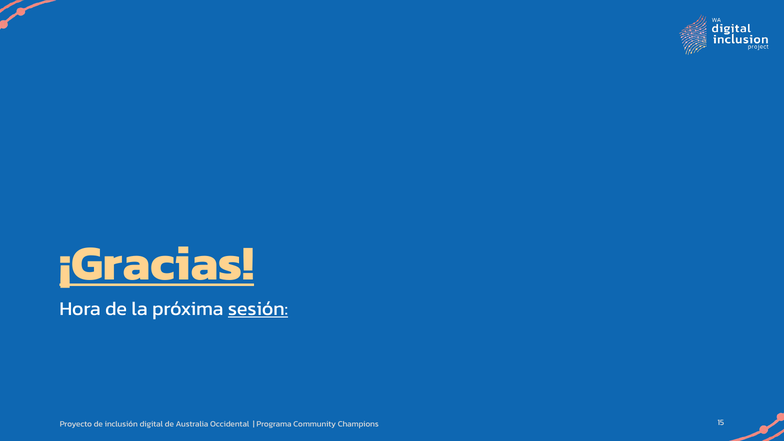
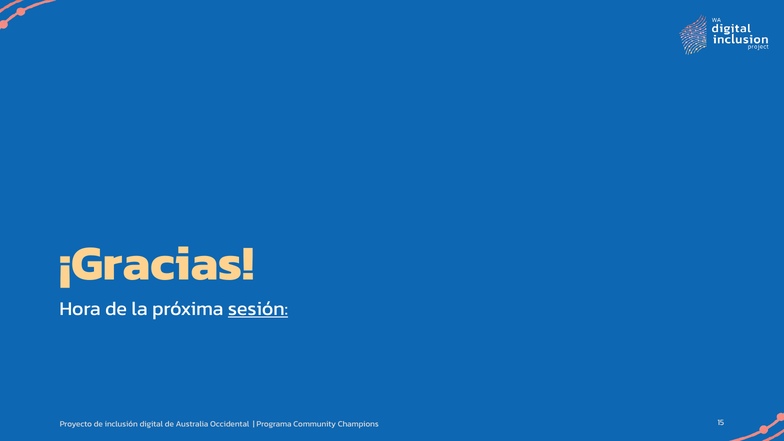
¡Gracias underline: present -> none (157, 264)
